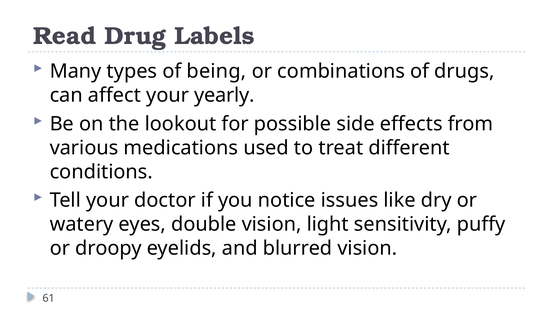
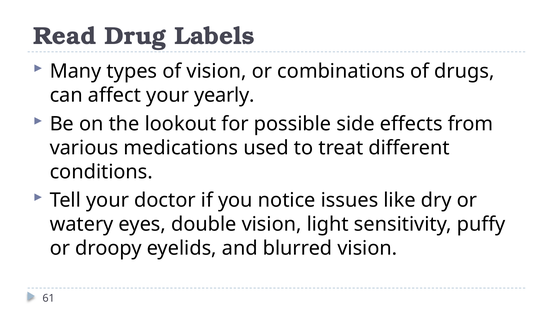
of being: being -> vision (217, 71)
